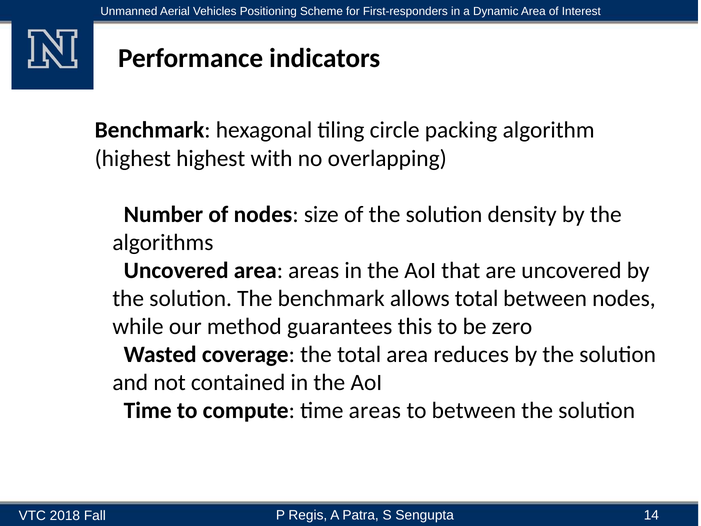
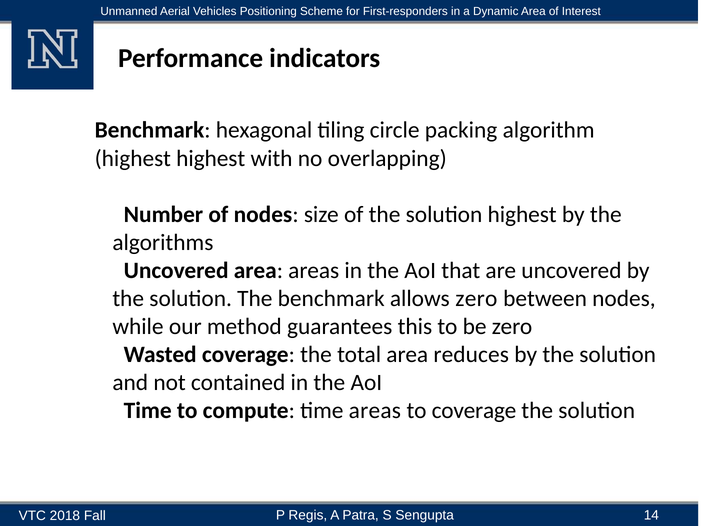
solution density: density -> highest (522, 214)
allows total: total -> zero (476, 298)
to between: between -> coverage (474, 411)
